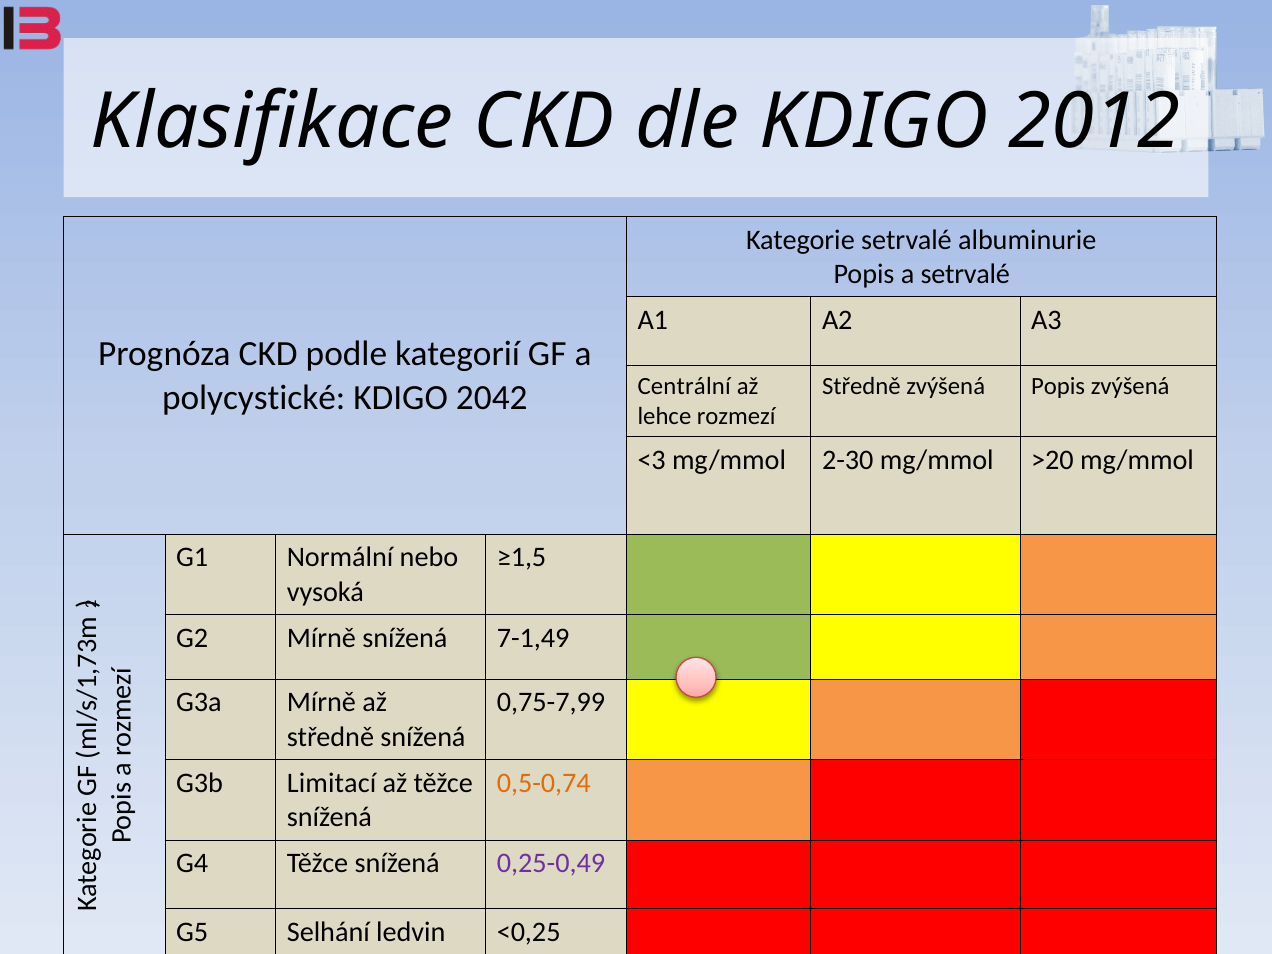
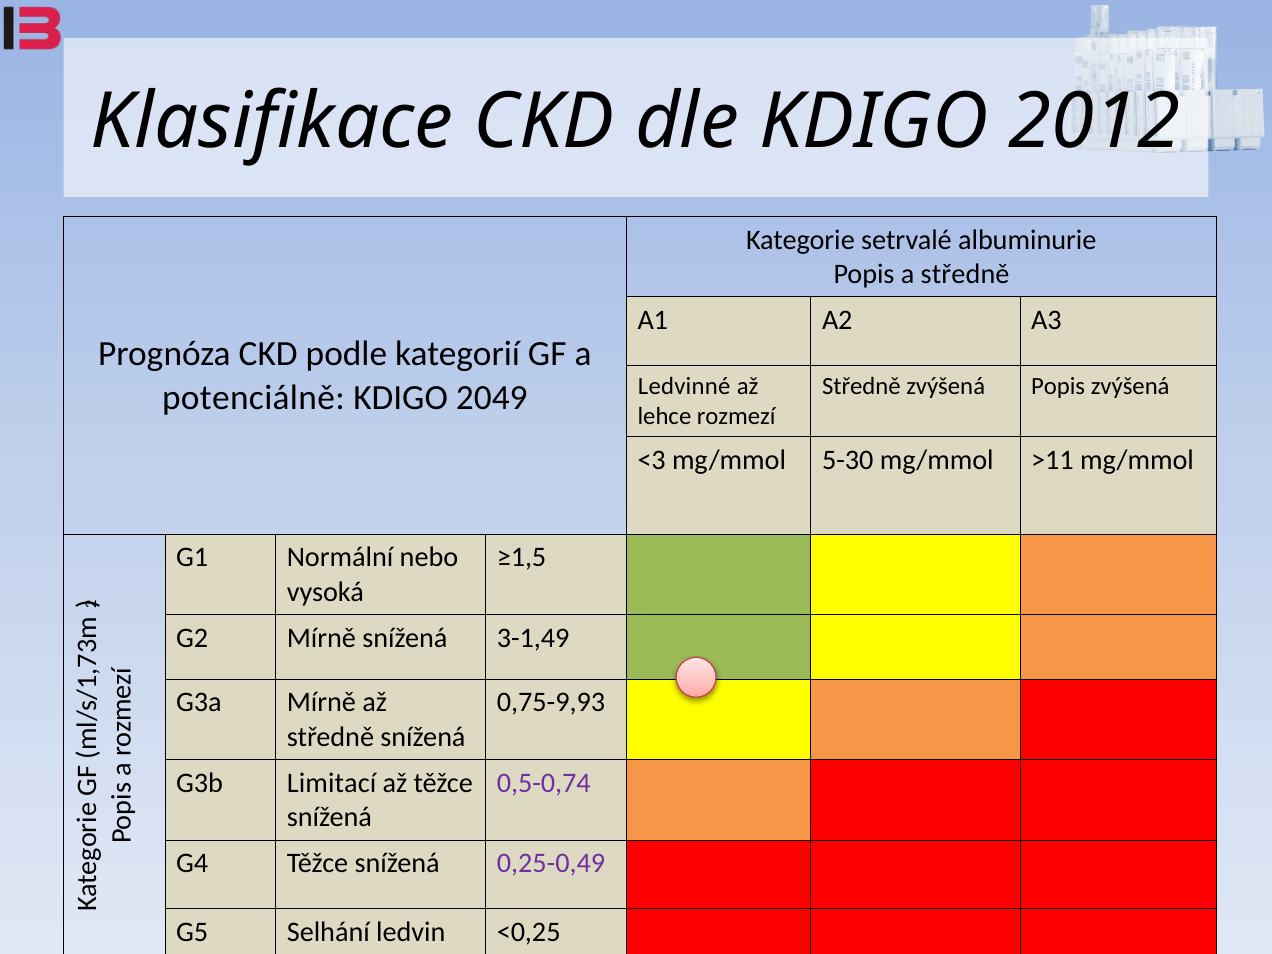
a setrvalé: setrvalé -> středně (965, 274)
Centrální: Centrální -> Ledvinné (684, 386)
polycystické: polycystické -> potenciálně (253, 398)
2042: 2042 -> 2049 (492, 398)
2-30: 2-30 -> 5-30 (848, 460)
>20: >20 -> >11 (1052, 460)
7-1,49: 7-1,49 -> 3-1,49 (533, 638)
0,75-7,99: 0,75-7,99 -> 0,75-9,93 (551, 703)
0,5-0,74 colour: orange -> purple (544, 783)
